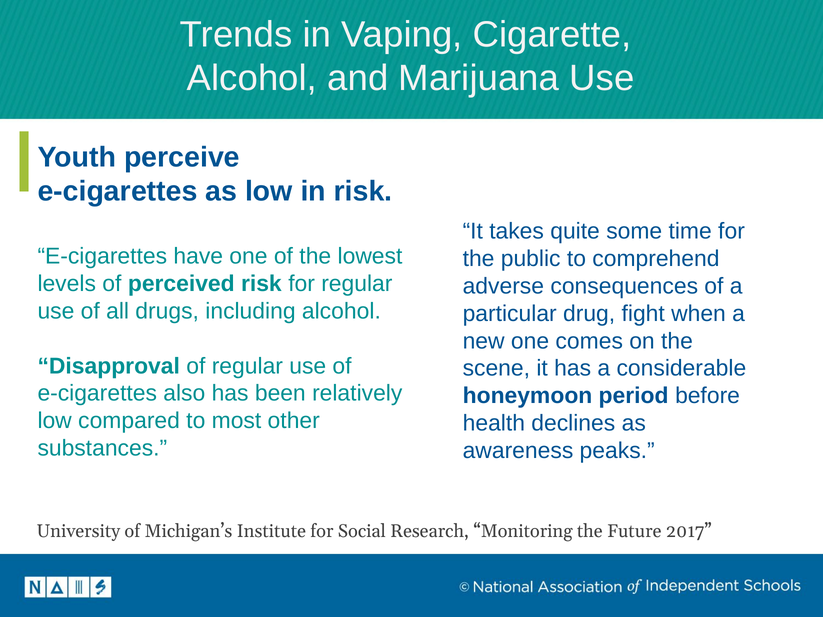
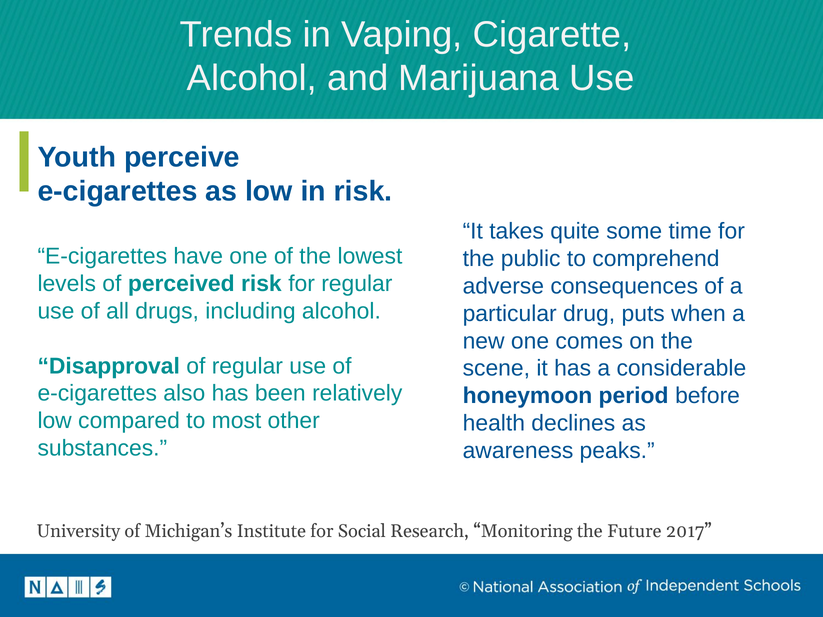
fight: fight -> puts (643, 314)
